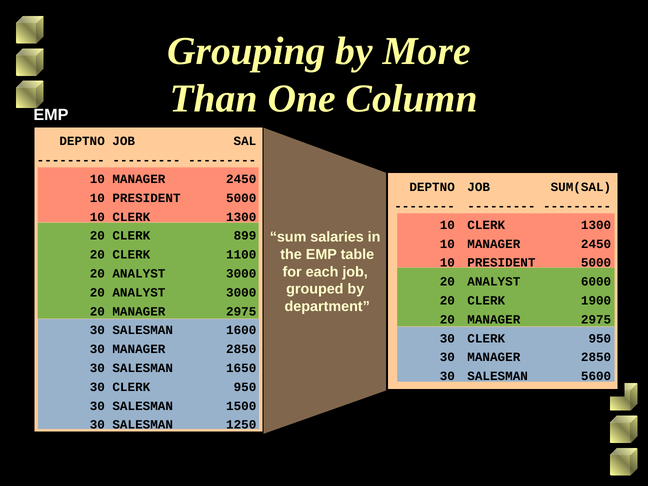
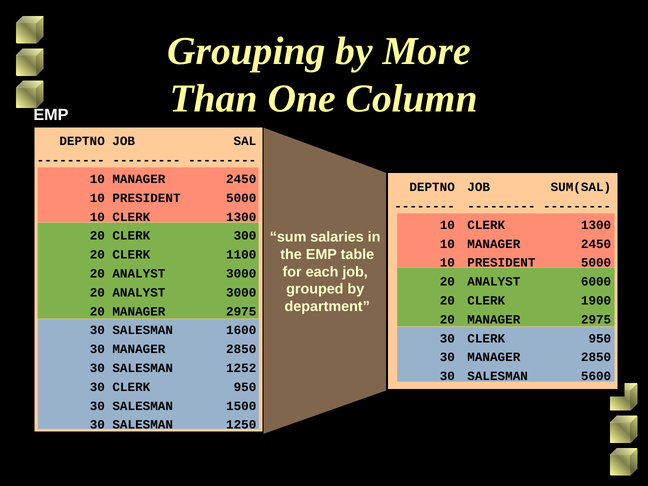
899: 899 -> 300 (245, 236)
1650: 1650 -> 1252 (241, 368)
